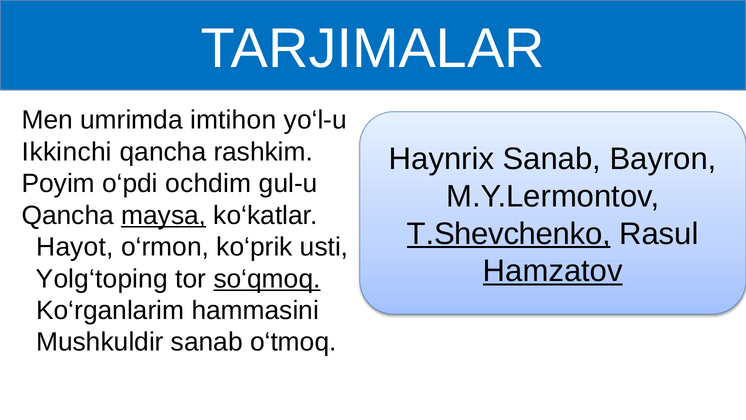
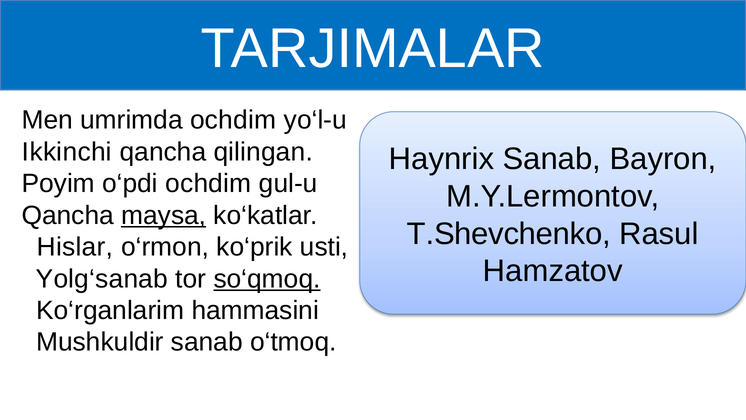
umrimda imtihon: imtihon -> ochdim (233, 120)
rashkim: rashkim -> qilingan (263, 152)
T.Shevchenko underline: present -> none (509, 234)
Hayot: Hayot -> Hislar (75, 247)
Hamzatov underline: present -> none (553, 271)
Yolg‘toping: Yolg‘toping -> Yolg‘sanab (102, 279)
